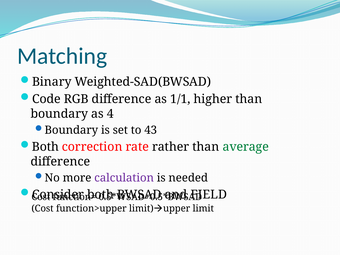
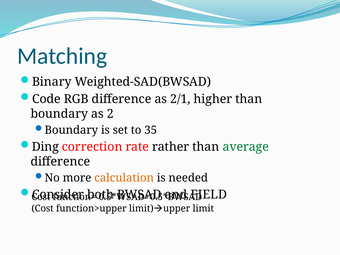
1/1: 1/1 -> 2/1 (180, 99)
4: 4 -> 2 (110, 114)
43: 43 -> 35 (151, 130)
Both: Both -> Ding (45, 147)
calculation colour: purple -> orange (124, 178)
